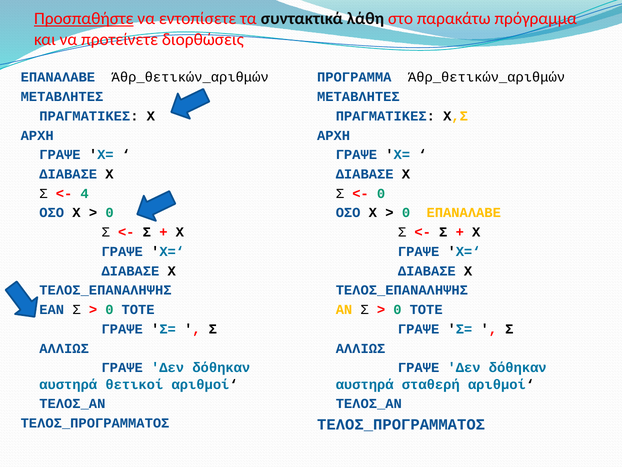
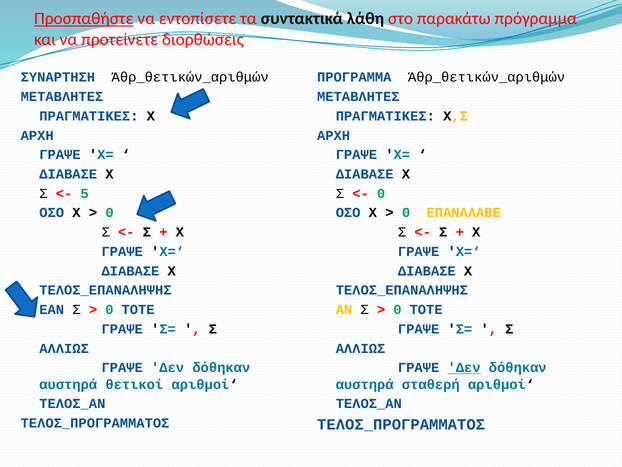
ΕΠΑΝΑΛΑΒΕ: ΕΠΑΝΑΛΑΒΕ -> ΣΥΝΑΡΤΗΣΗ (58, 77)
4: 4 -> 5 (85, 193)
Δεν underline: none -> present (464, 367)
